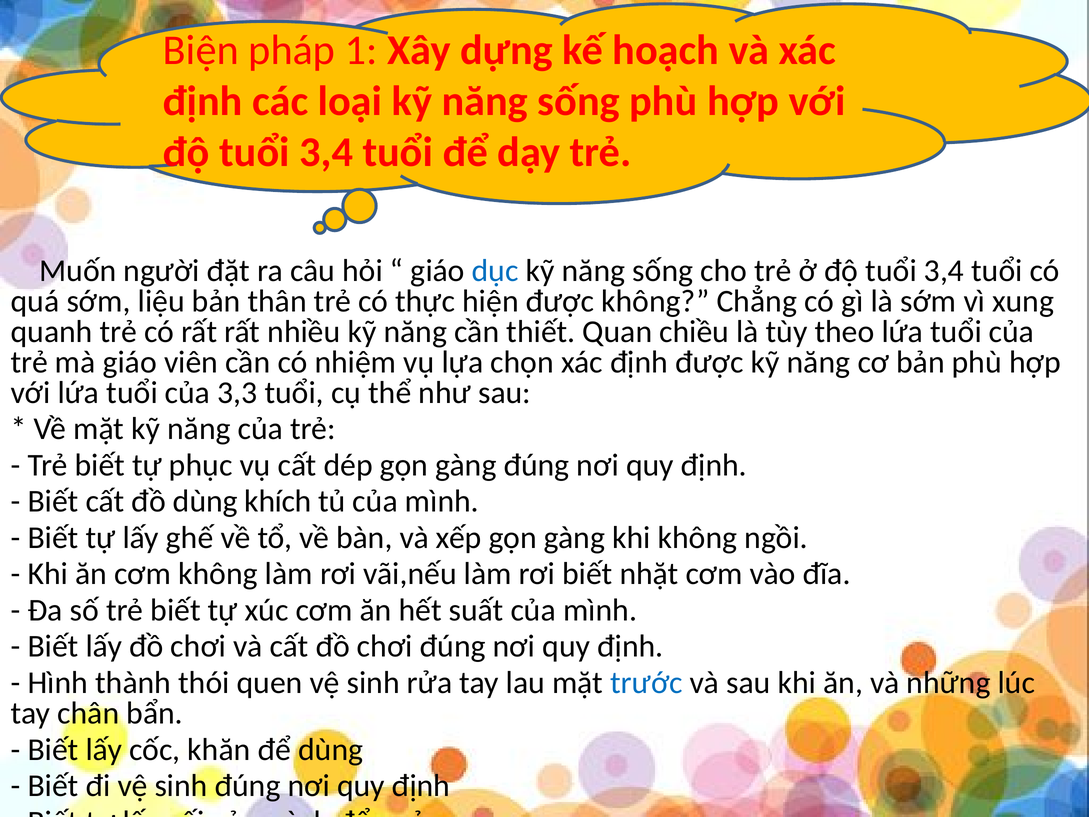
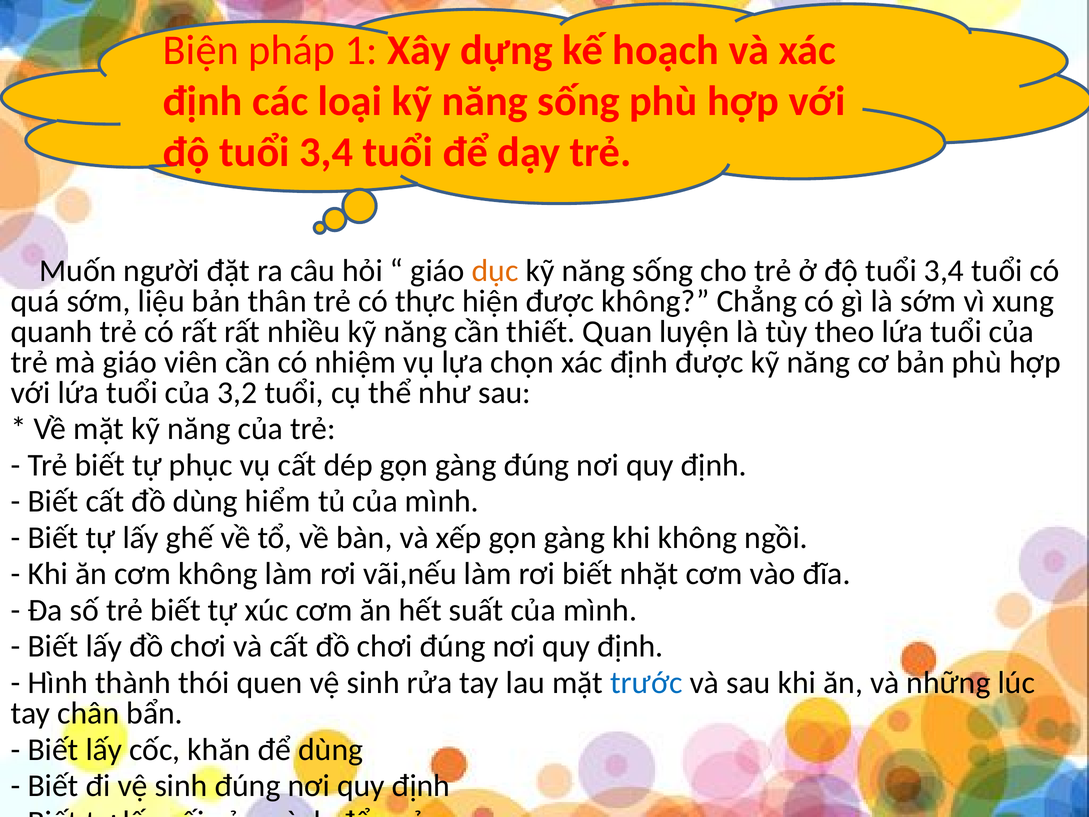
dục colour: blue -> orange (495, 270)
chiều: chiều -> luyện (694, 331)
3,3: 3,3 -> 3,2 (237, 392)
khích: khích -> hiểm (278, 501)
